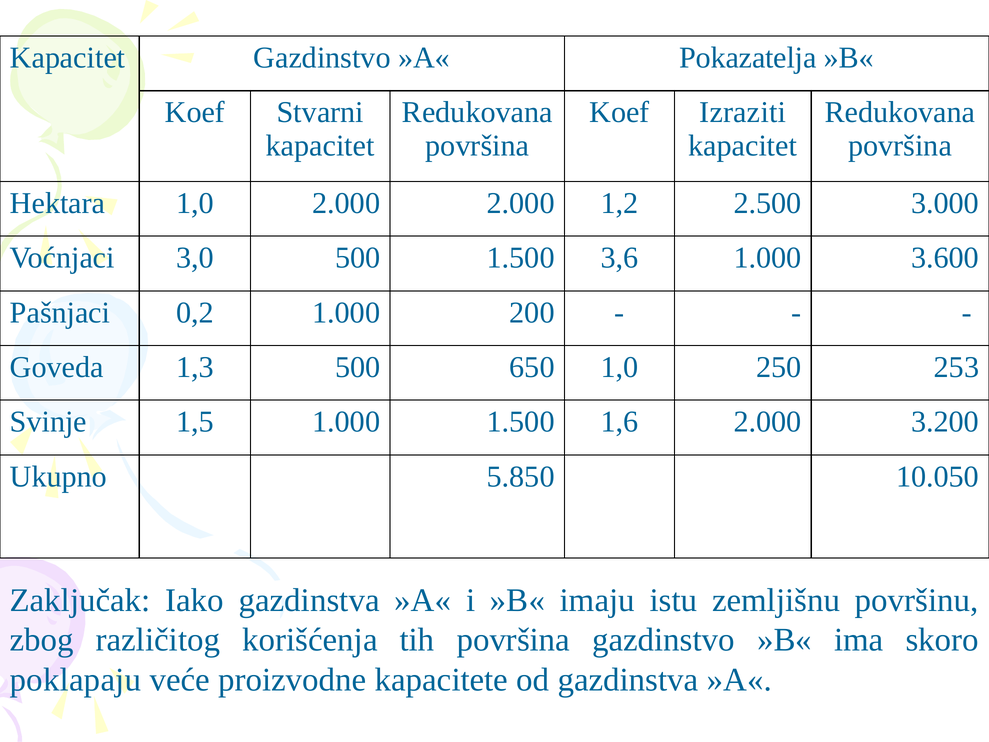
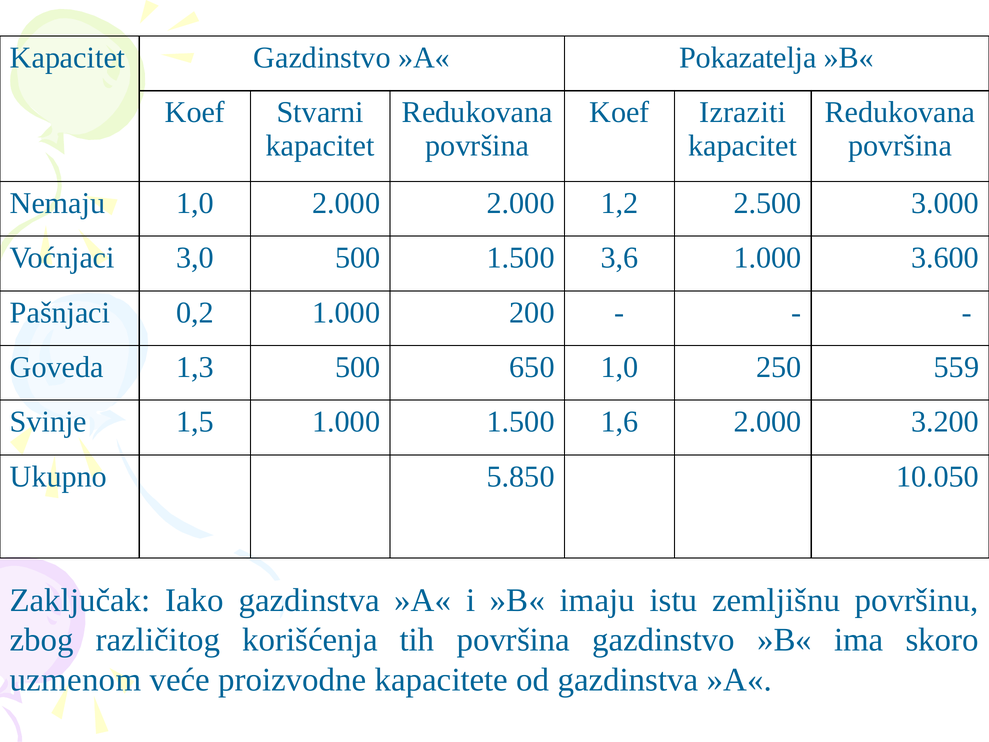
Hektara: Hektara -> Nemaju (58, 203)
253: 253 -> 559 (957, 367)
poklapaju: poklapaju -> uzmenom (75, 679)
